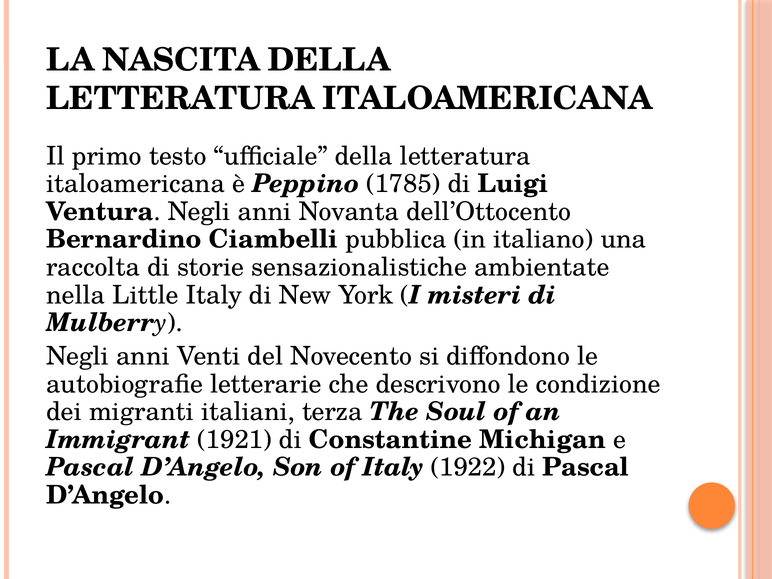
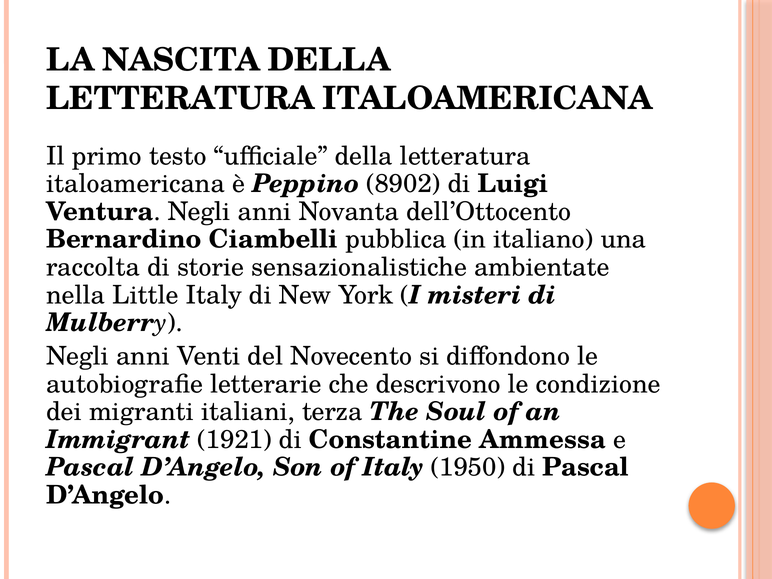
1785: 1785 -> 8902 (403, 184)
Michigan: Michigan -> Ammessa (543, 440)
1922: 1922 -> 1950 (468, 468)
